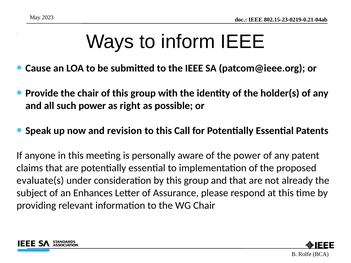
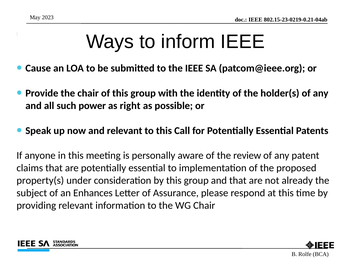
and revision: revision -> relevant (125, 131)
the power: power -> review (247, 156)
evaluate(s: evaluate(s -> property(s (40, 181)
